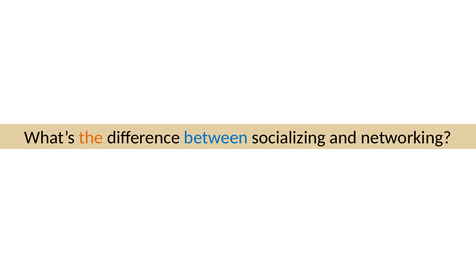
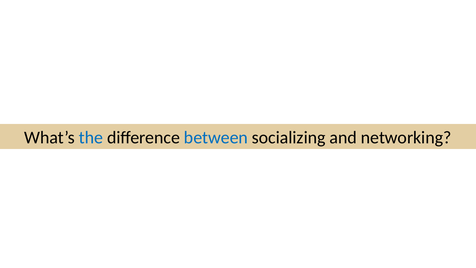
the colour: orange -> blue (91, 138)
